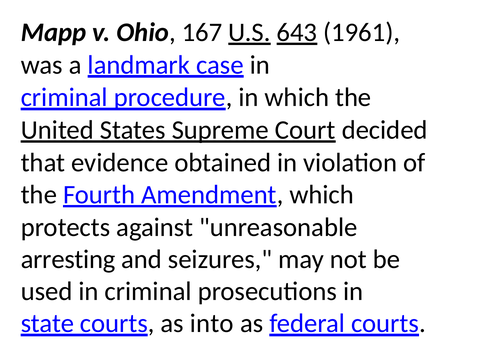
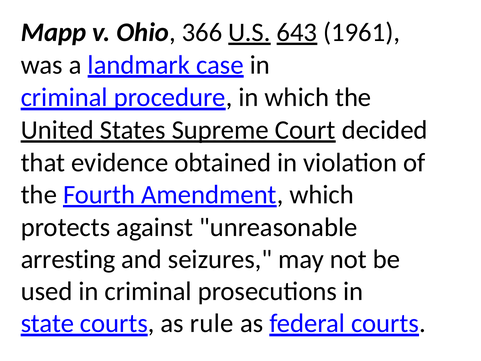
167: 167 -> 366 (202, 32)
into: into -> rule (212, 323)
